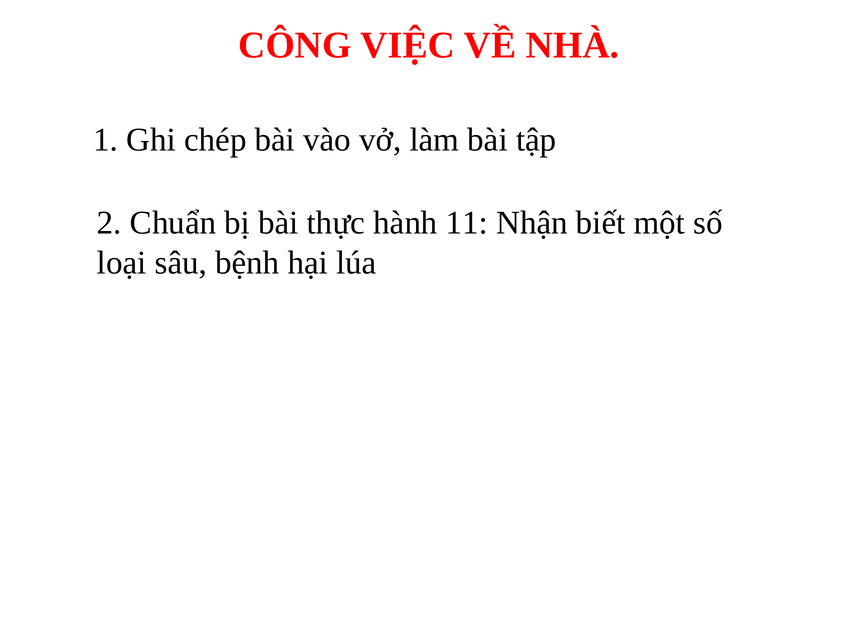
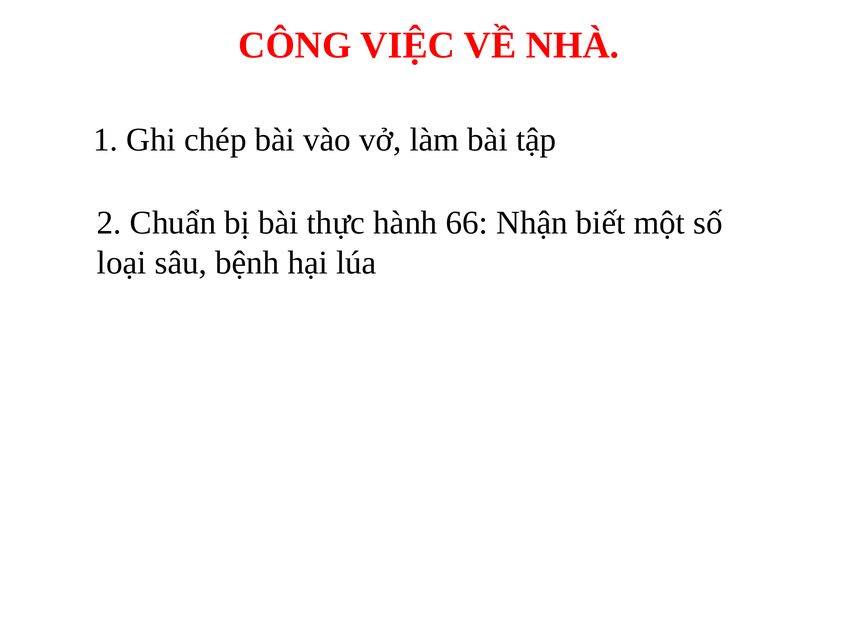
11: 11 -> 66 (467, 223)
